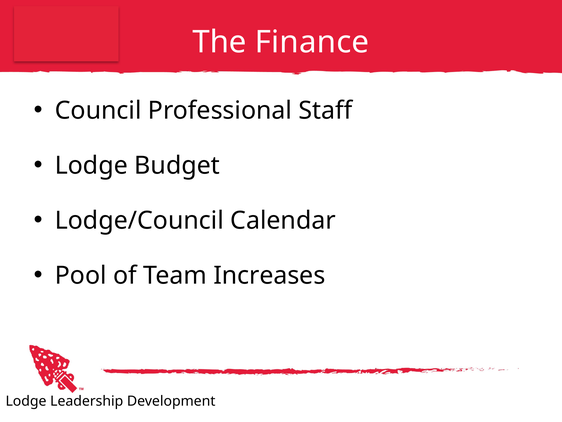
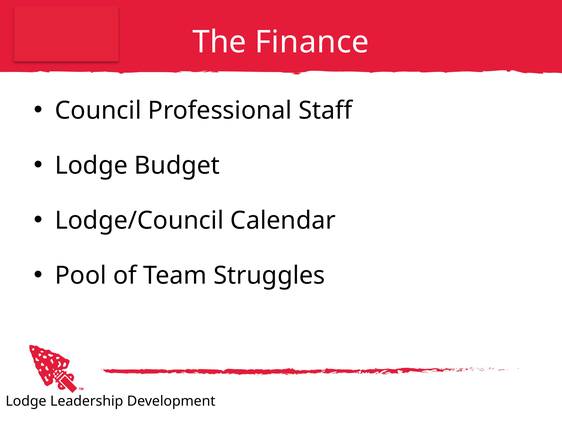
Increases: Increases -> Struggles (269, 275)
